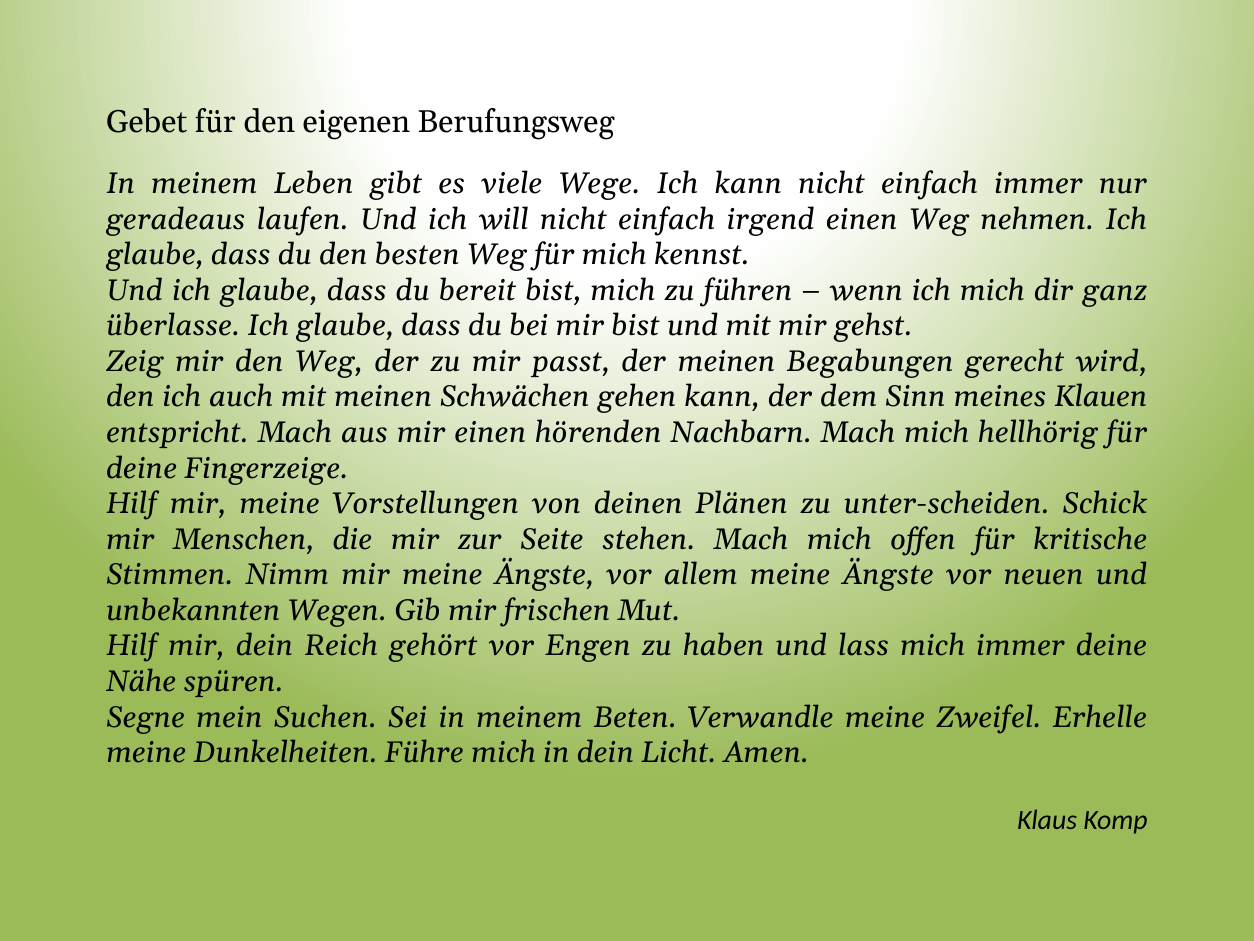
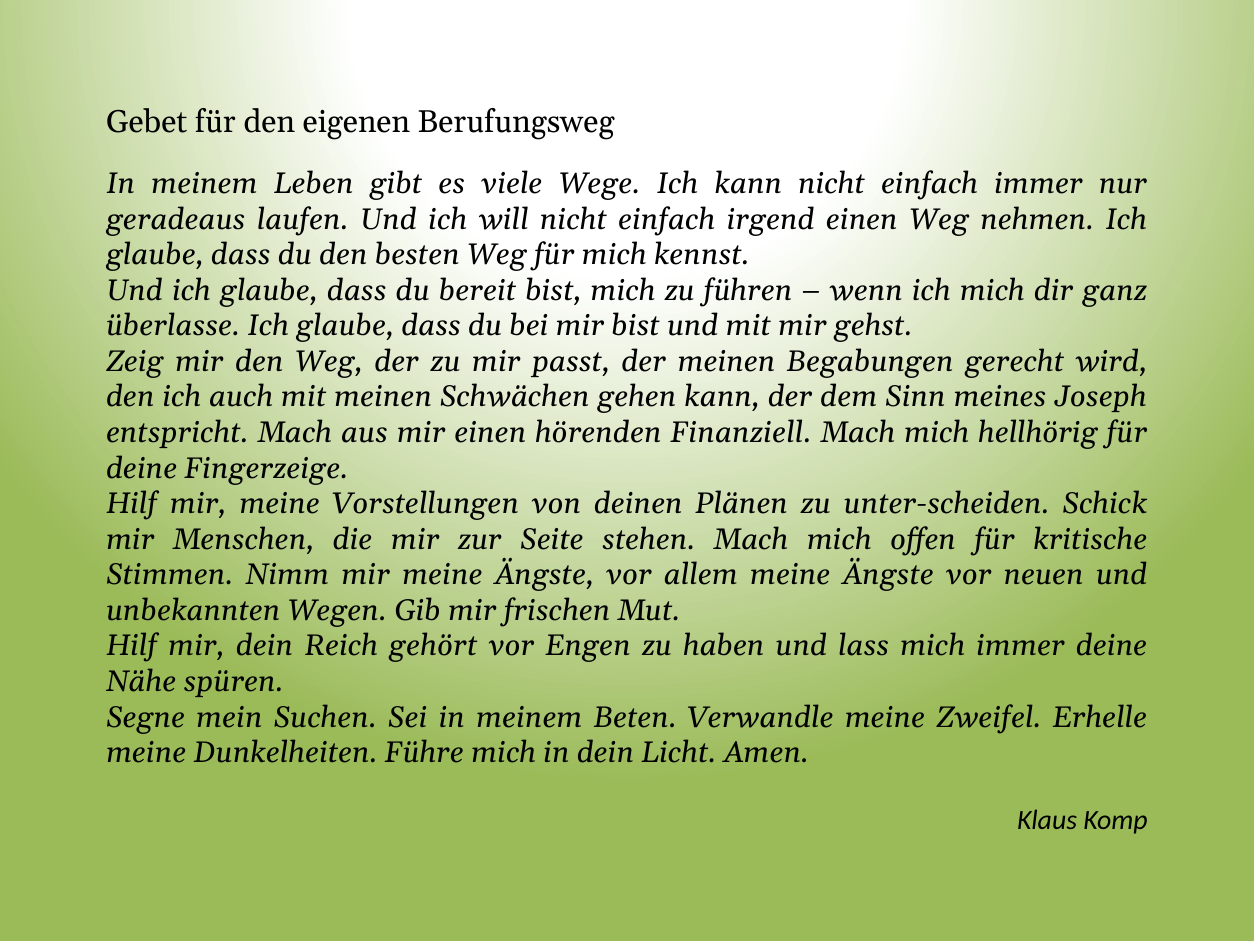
Klauen: Klauen -> Joseph (1101, 397)
Nachbarn: Nachbarn -> Finanziell (741, 432)
